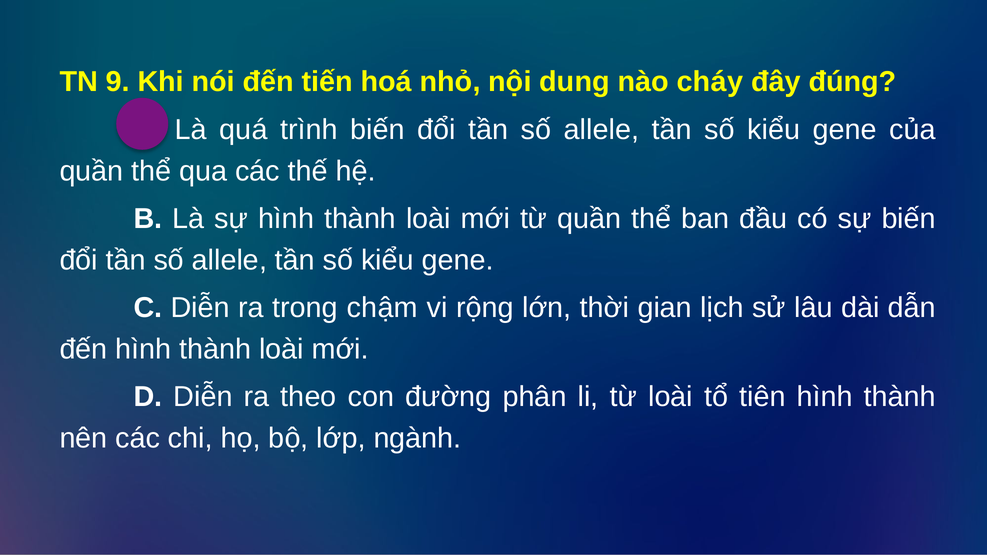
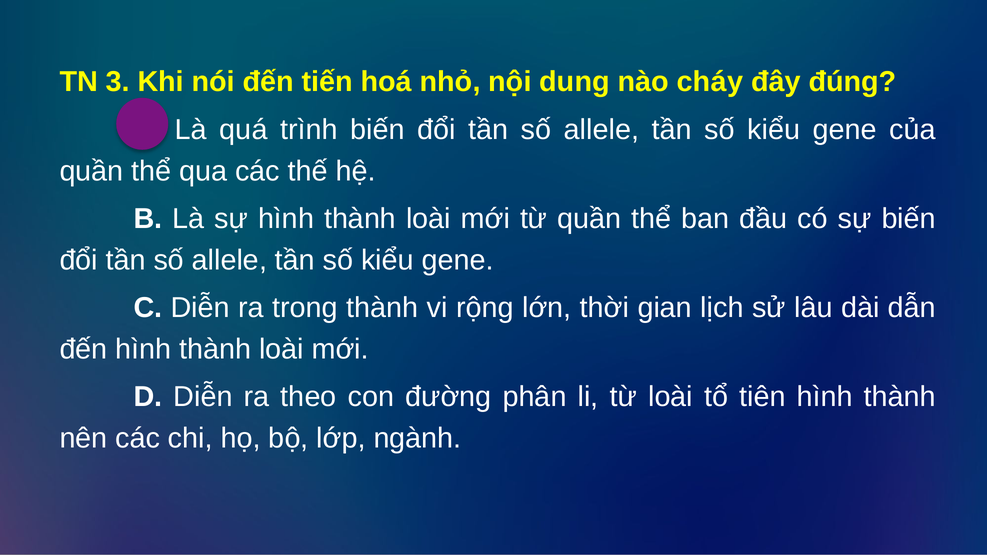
9: 9 -> 3 (118, 82)
trong chậm: chậm -> thành (382, 308)
